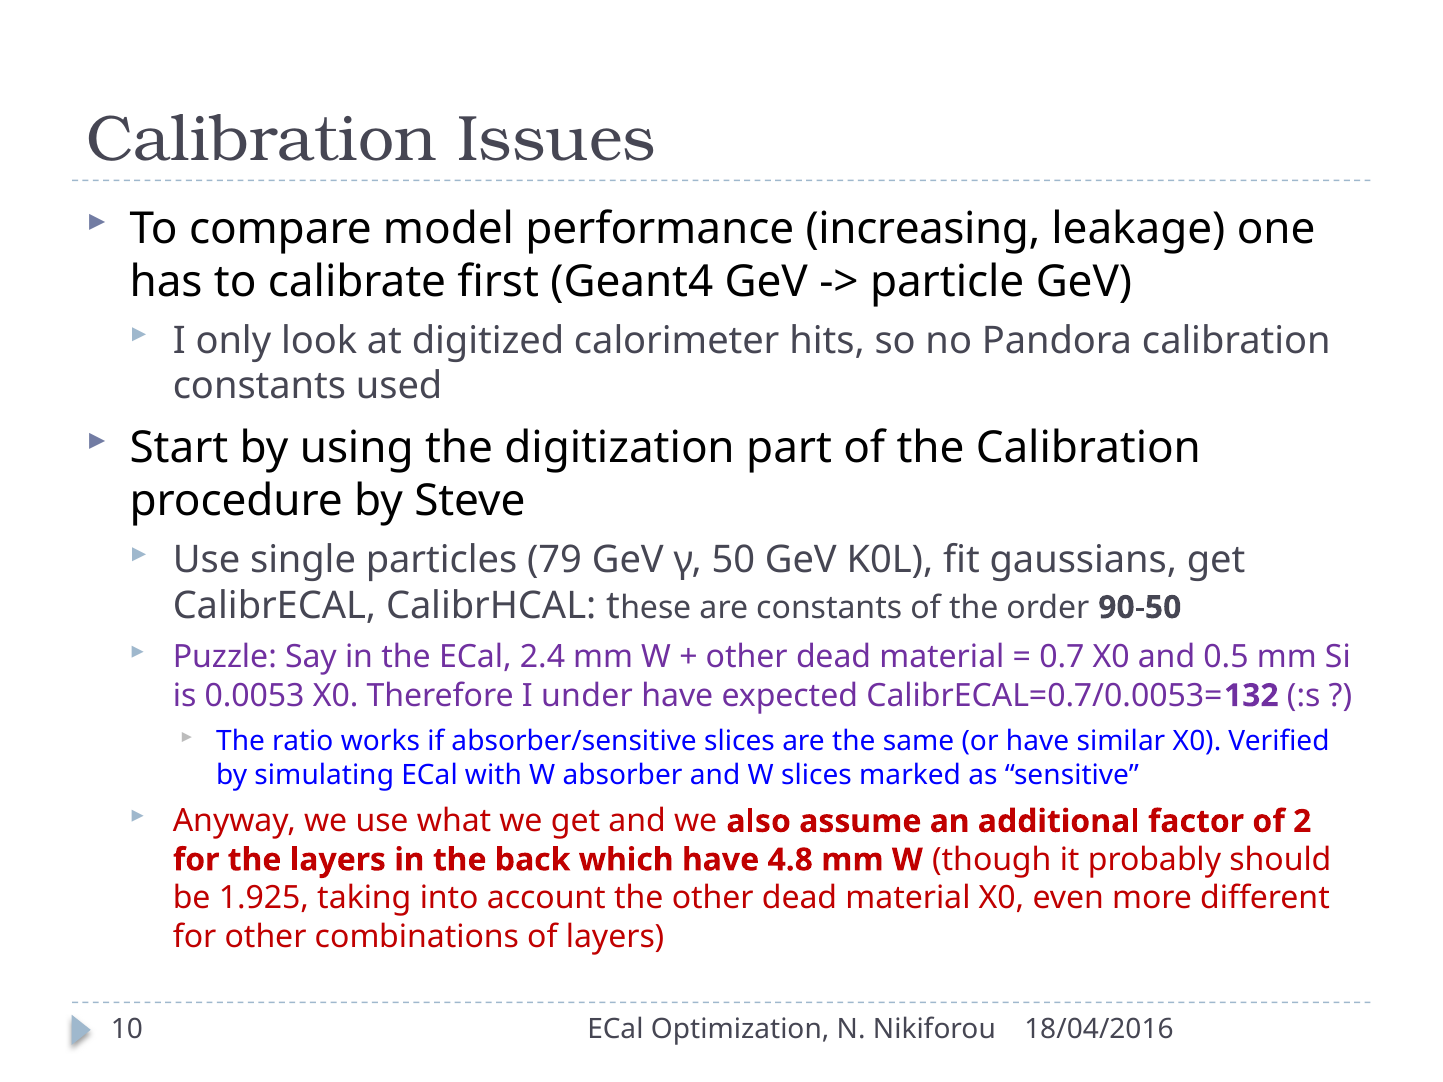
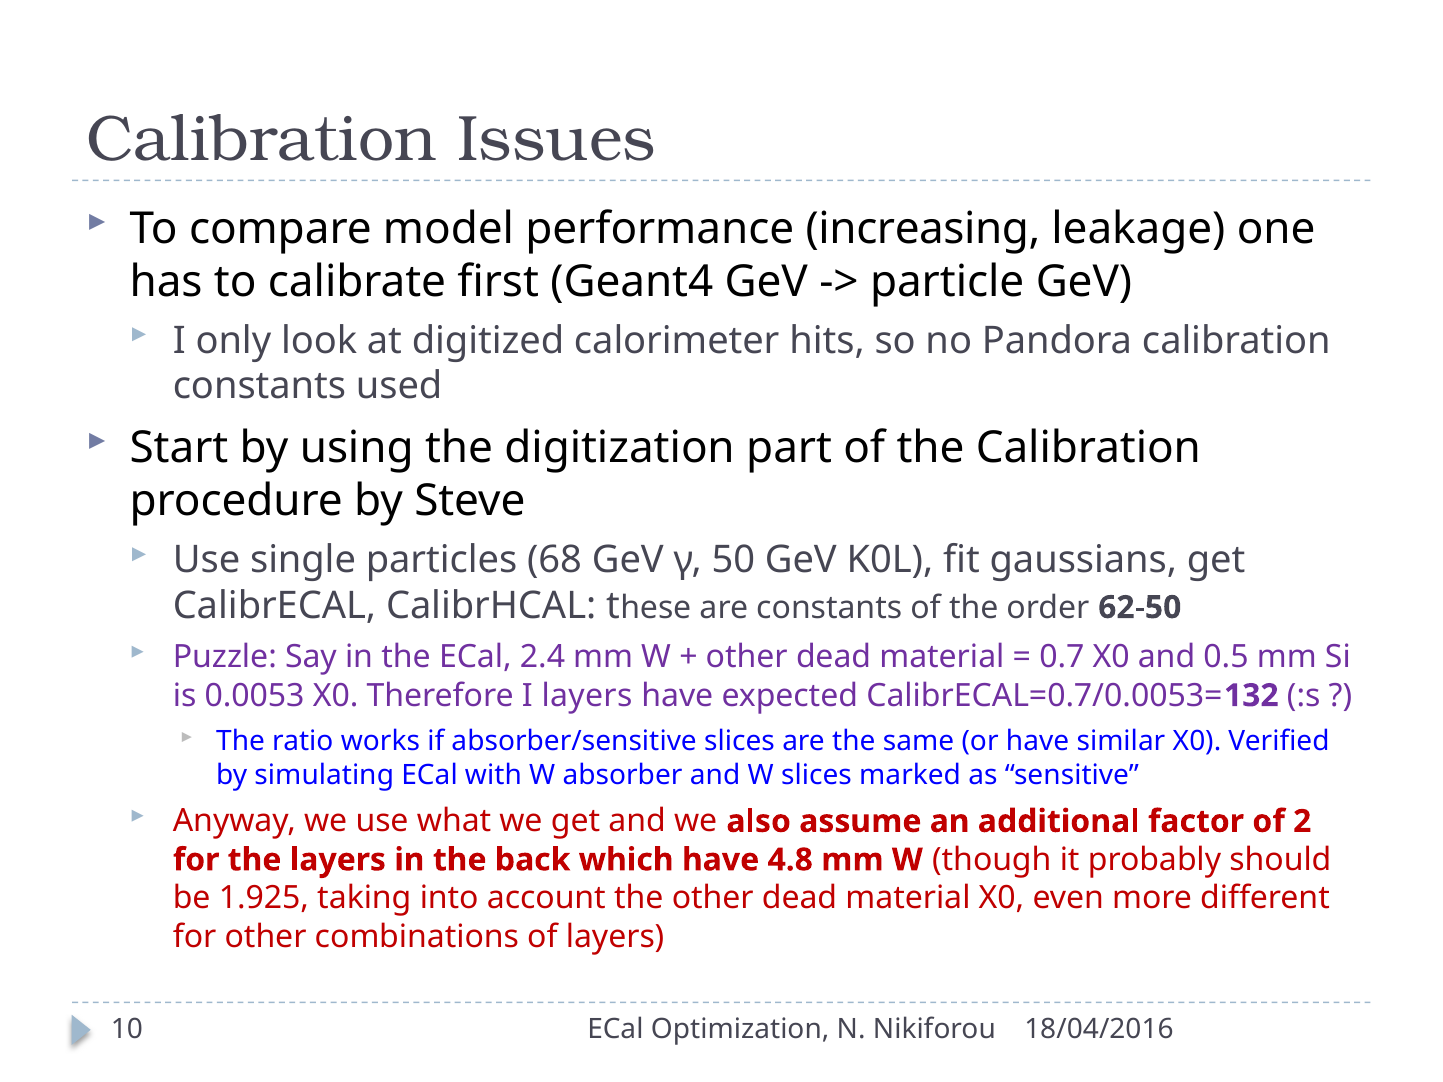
79: 79 -> 68 (554, 560)
90-50: 90-50 -> 62-50 (1140, 608)
I under: under -> layers (587, 696)
